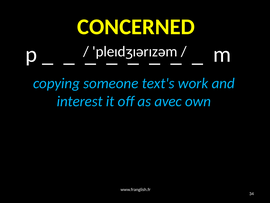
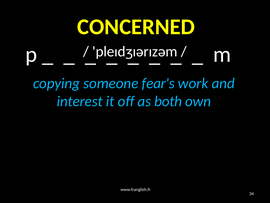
text's: text's -> fear's (158, 83)
avec: avec -> both (168, 101)
